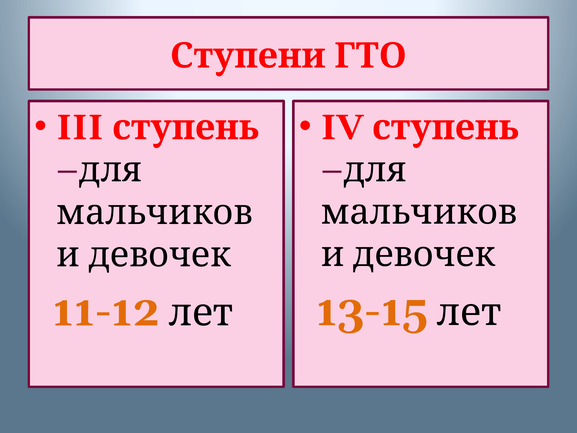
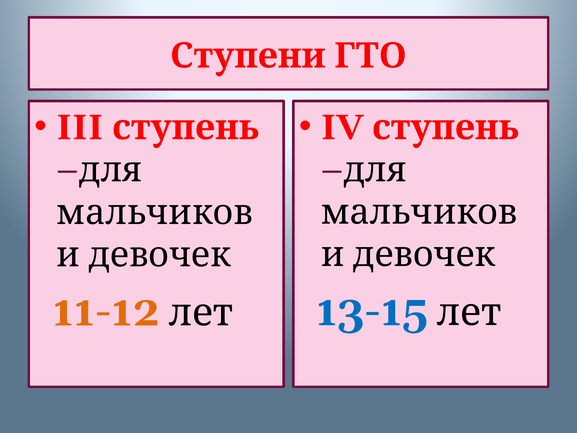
13-15 colour: orange -> blue (372, 311)
